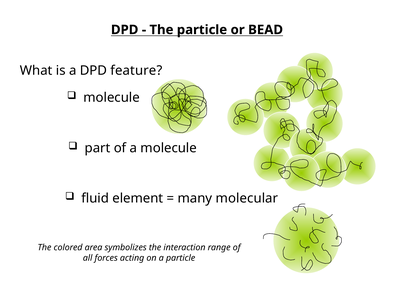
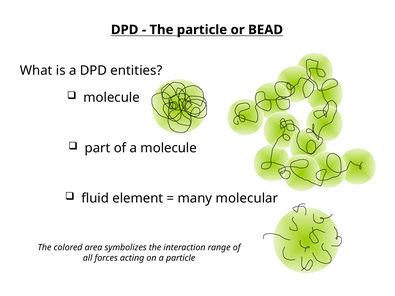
feature: feature -> entities (136, 70)
